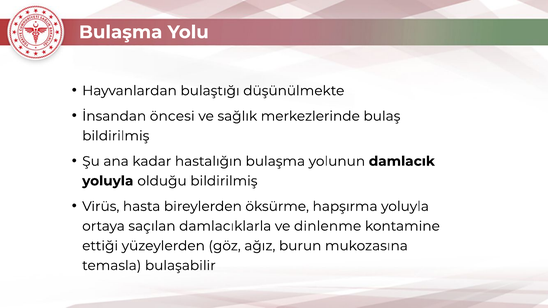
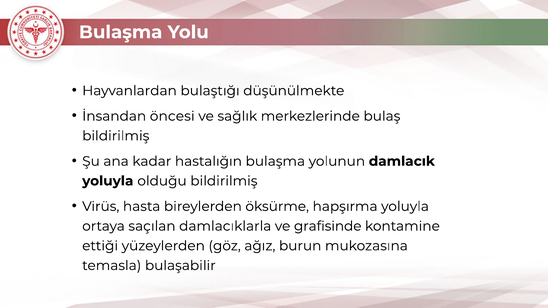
dinlenme: dinlenme -> grafisinde (328, 226)
